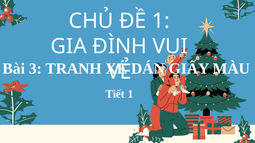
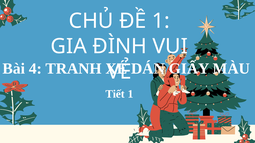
3: 3 -> 4 (35, 69)
